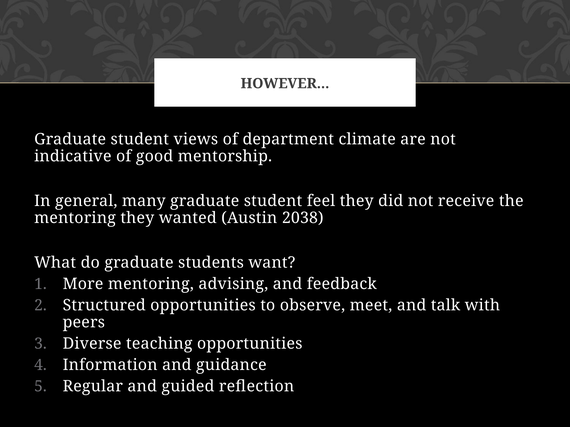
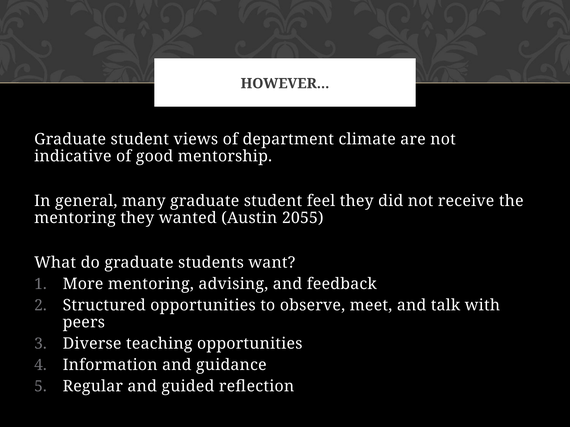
2038: 2038 -> 2055 (303, 218)
